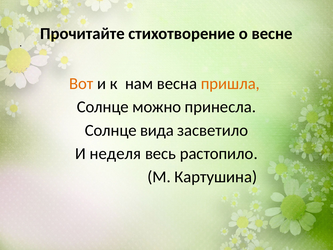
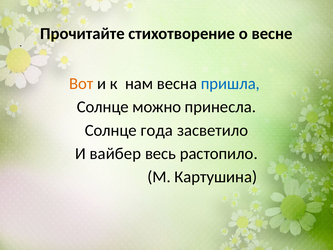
пришла colour: orange -> blue (230, 84)
вида: вида -> года (157, 130)
неделя: неделя -> вайбер (115, 153)
